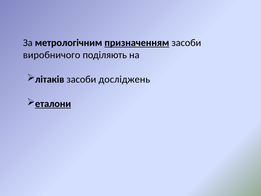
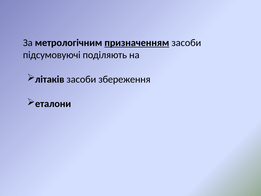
виробничого: виробничого -> підсумовуючі (52, 55)
досліджень: досліджень -> збереження (124, 79)
еталони underline: present -> none (53, 104)
